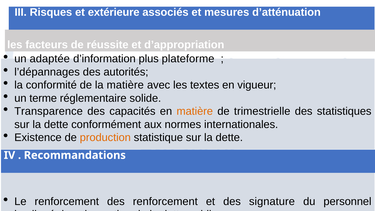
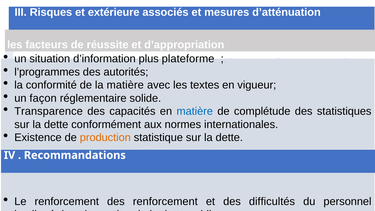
adaptée: adaptée -> situation (50, 59)
l’dépannages: l’dépannages -> l’programmes (47, 72)
un terme: terme -> façon (43, 98)
matière colour: orange -> blue (195, 111)
trimestrielle: trimestrielle -> complétude (262, 111)
signature: signature -> difficultés (272, 201)
